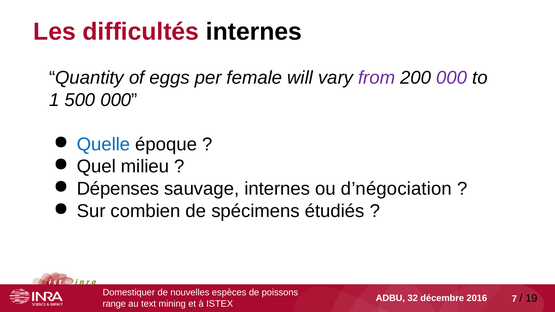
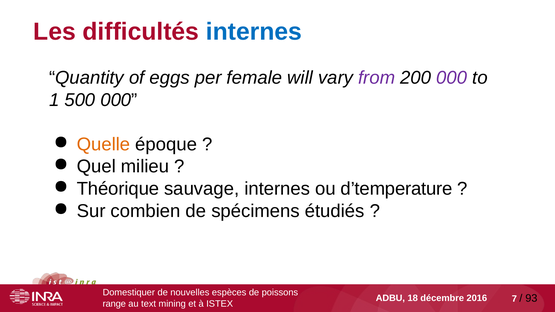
internes colour: black -> blue (254, 32)
Quelle colour: blue -> orange (103, 144)
Dépenses: Dépenses -> Théorique (118, 189)
d’négociation: d’négociation -> d’temperature (397, 189)
32: 32 -> 18 (413, 298)
19: 19 -> 93 (531, 298)
